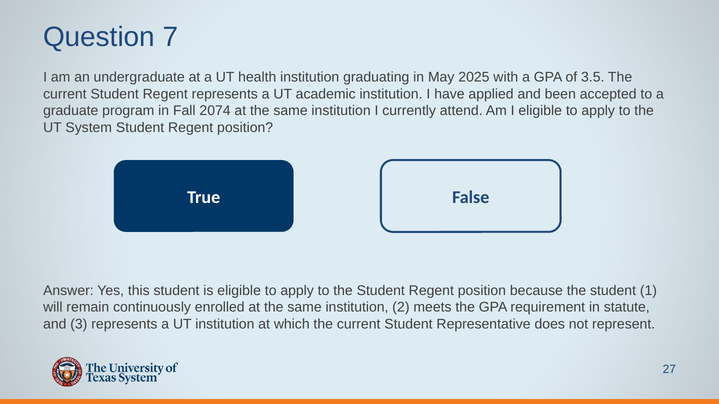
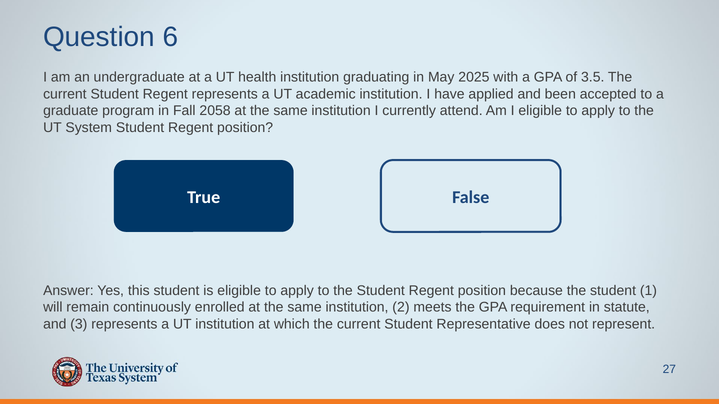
7: 7 -> 6 (170, 37)
2074: 2074 -> 2058 (215, 111)
